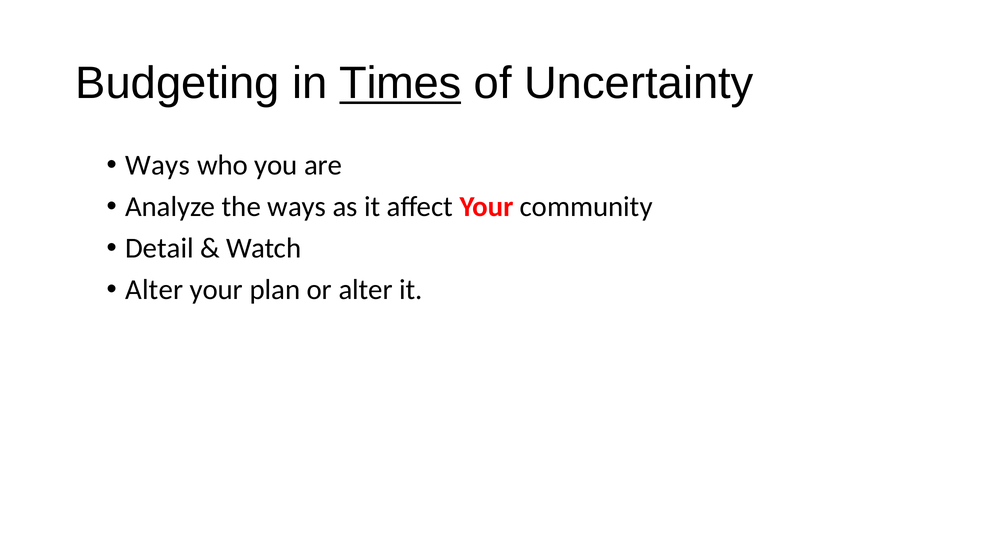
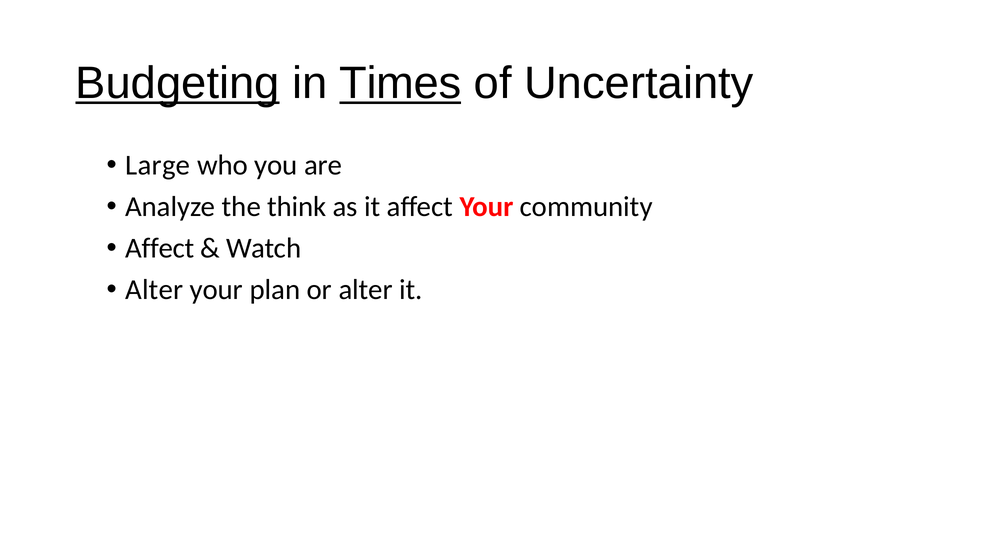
Budgeting underline: none -> present (178, 83)
Ways: Ways -> Large (158, 165)
the ways: ways -> think (297, 207)
Detail: Detail -> Affect (160, 248)
